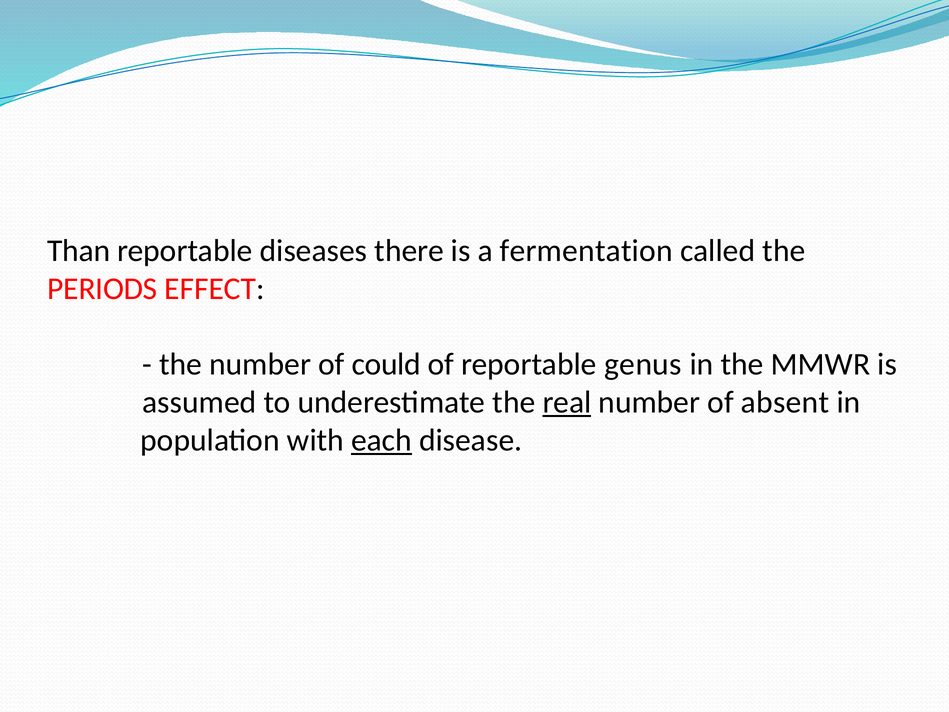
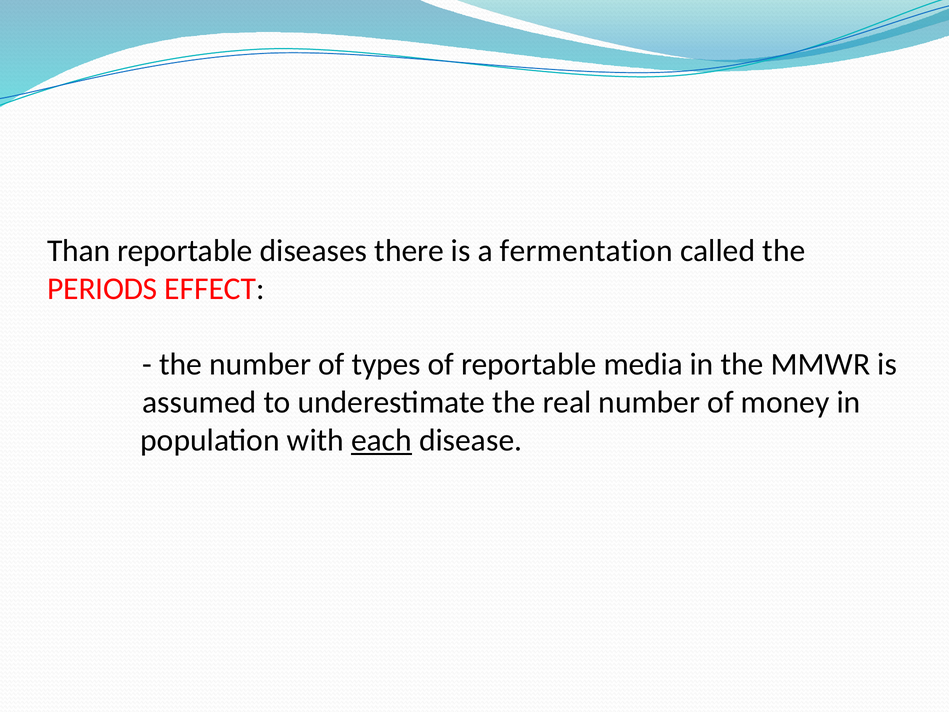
could: could -> types (386, 364)
genus: genus -> media (643, 364)
real underline: present -> none (567, 402)
absent: absent -> money (785, 402)
